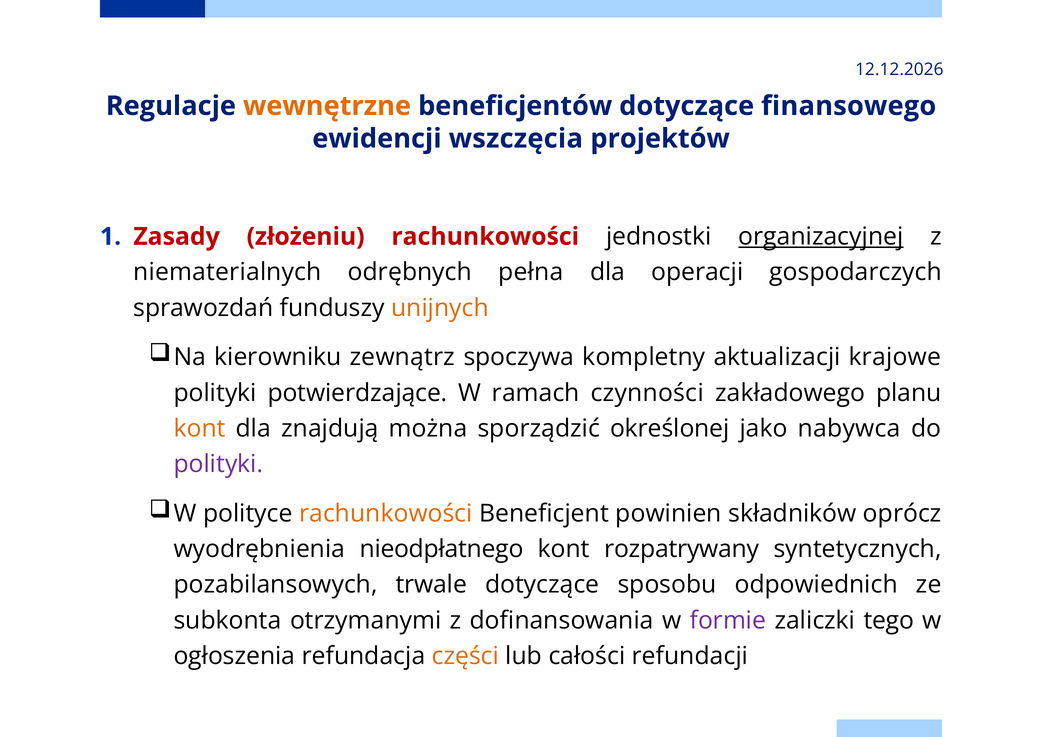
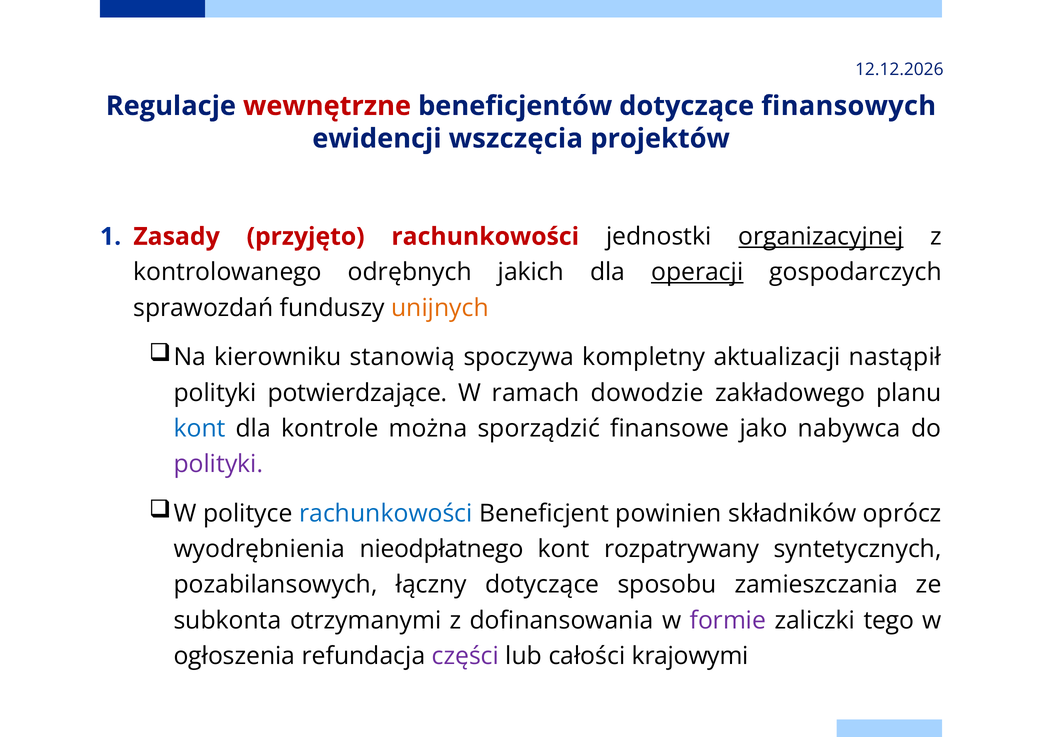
wewnętrzne colour: orange -> red (327, 106)
finansowego: finansowego -> finansowych (849, 106)
złożeniu: złożeniu -> przyjęto (306, 237)
niematerialnych: niematerialnych -> kontrolowanego (228, 272)
pełna: pełna -> jakich (531, 272)
operacji underline: none -> present (697, 272)
zewnątrz: zewnątrz -> stanowią (402, 357)
krajowe: krajowe -> nastąpił (895, 357)
czynności: czynności -> dowodzie (647, 393)
kont colour: orange -> blue (200, 428)
znajdują: znajdują -> kontrole (330, 428)
określonej: określonej -> finansowe (670, 428)
rachunkowości colour: orange -> blue (386, 513)
trwale: trwale -> łączny (431, 585)
odpowiednich: odpowiednich -> zamieszczania (816, 585)
części colour: orange -> purple (465, 656)
refundacji: refundacji -> krajowymi (690, 656)
